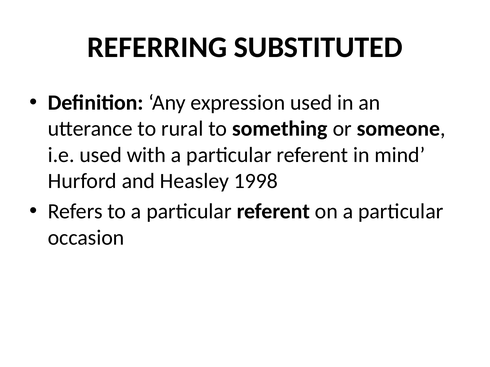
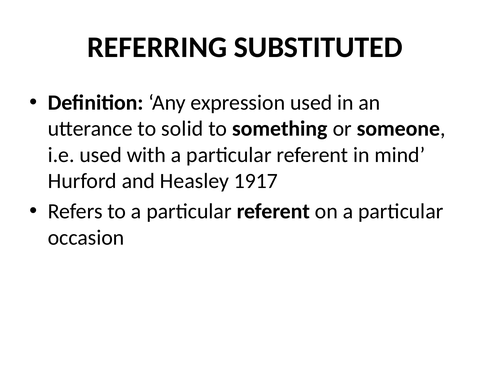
rural: rural -> solid (182, 129)
1998: 1998 -> 1917 (256, 181)
